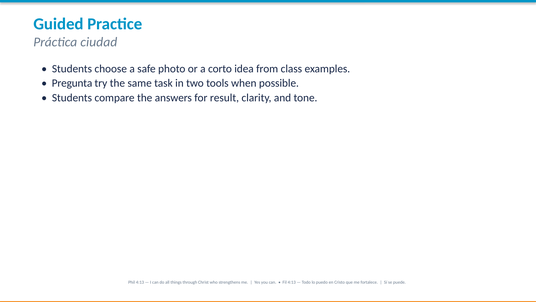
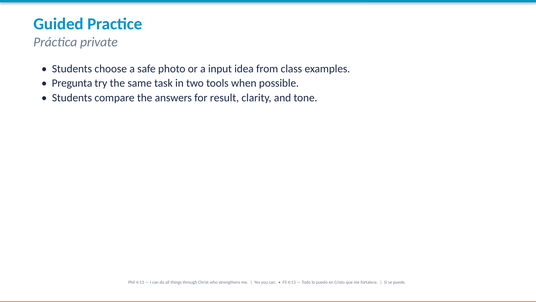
ciudad: ciudad -> private (99, 42)
corto: corto -> input (220, 69)
